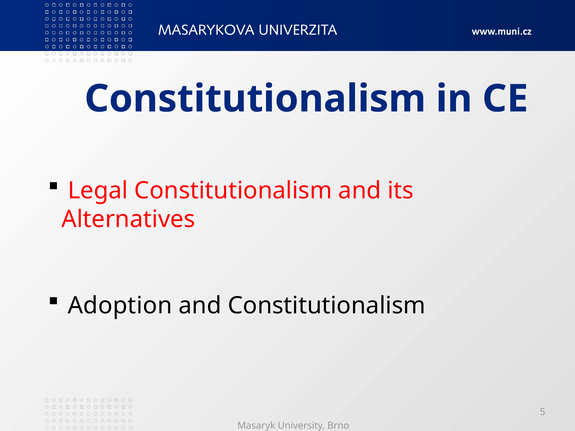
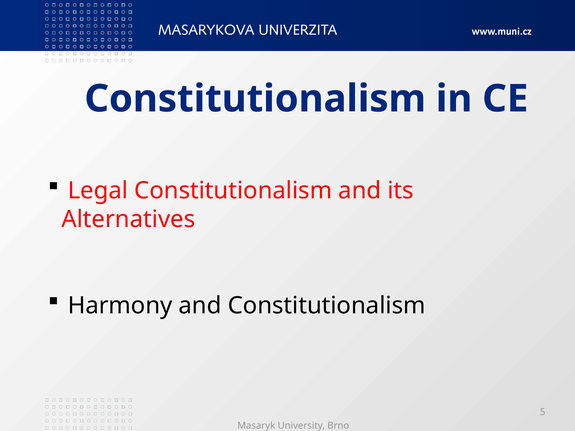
Adoption: Adoption -> Harmony (120, 306)
